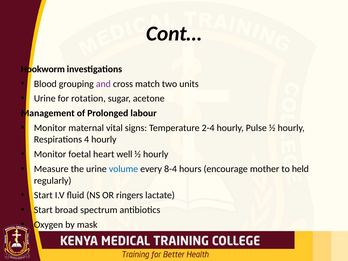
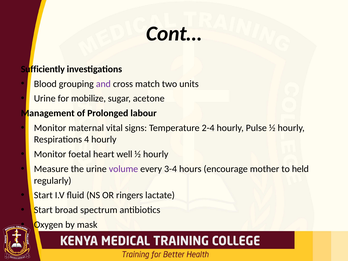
Hookworm: Hookworm -> Sufficiently (43, 69)
rotation: rotation -> mobilize (88, 99)
volume colour: blue -> purple (123, 169)
8-4: 8-4 -> 3-4 (171, 169)
